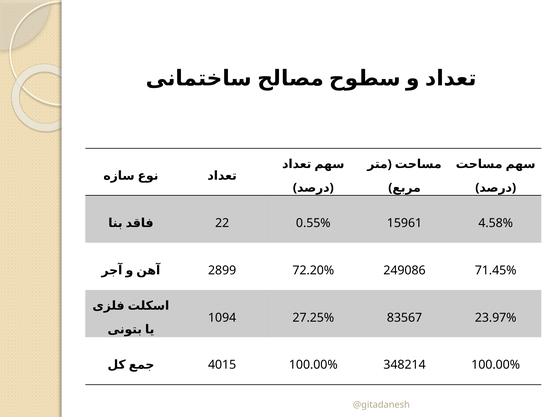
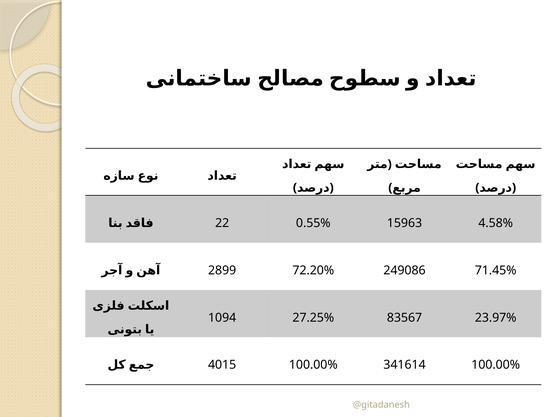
15961: 15961 -> 15963 (405, 223)
348214: 348214 -> 341614 (405, 365)
